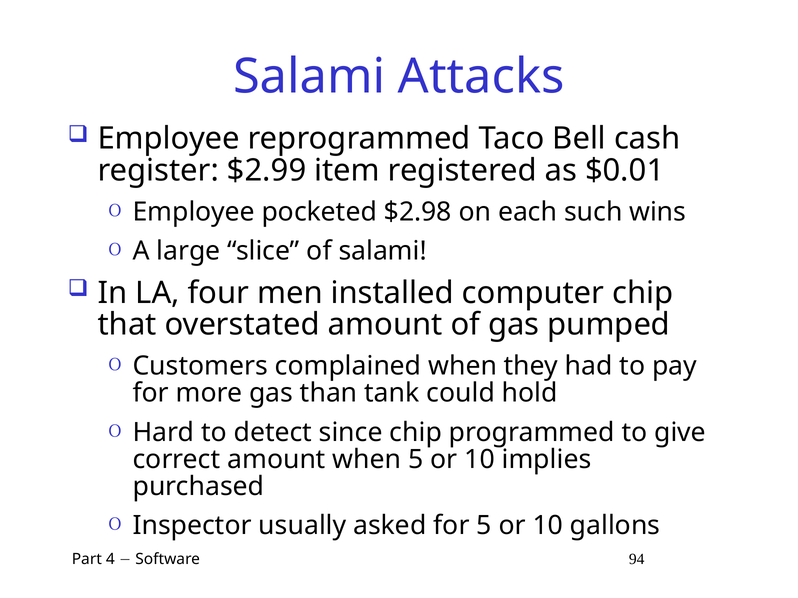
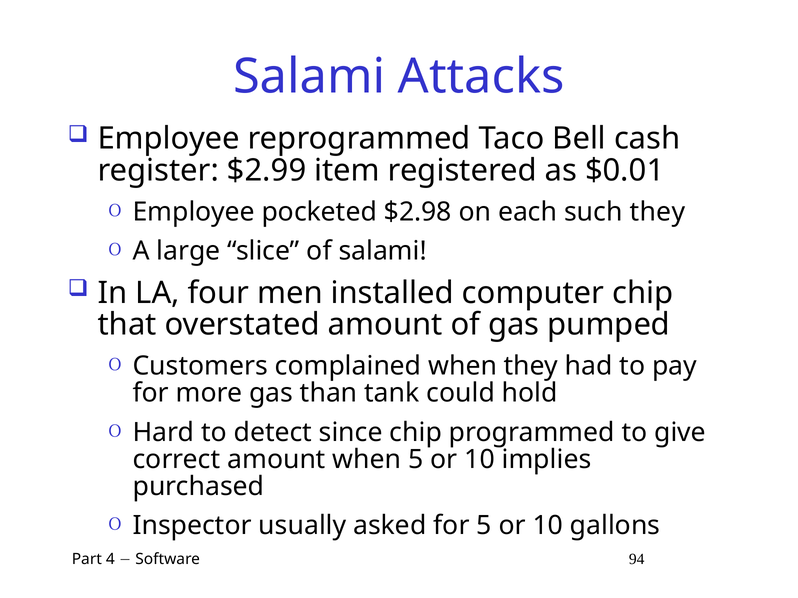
such wins: wins -> they (657, 212)
